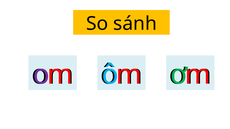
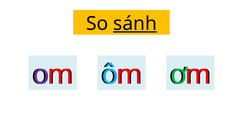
sánh underline: none -> present (135, 24)
